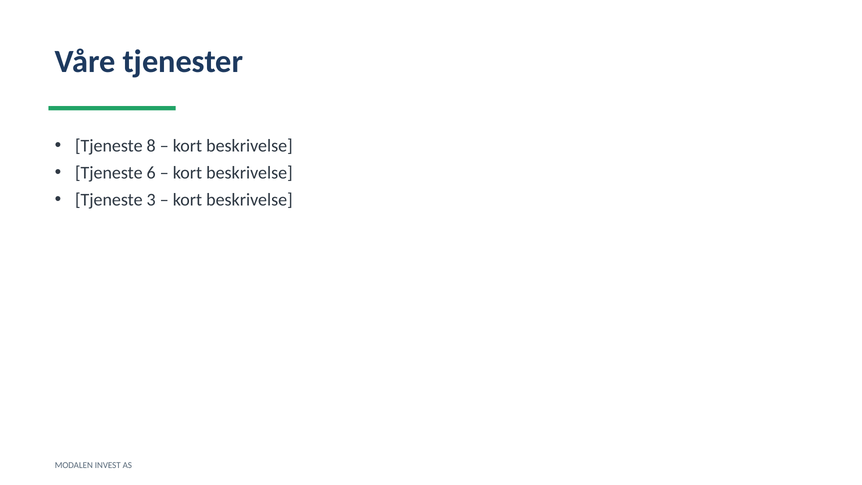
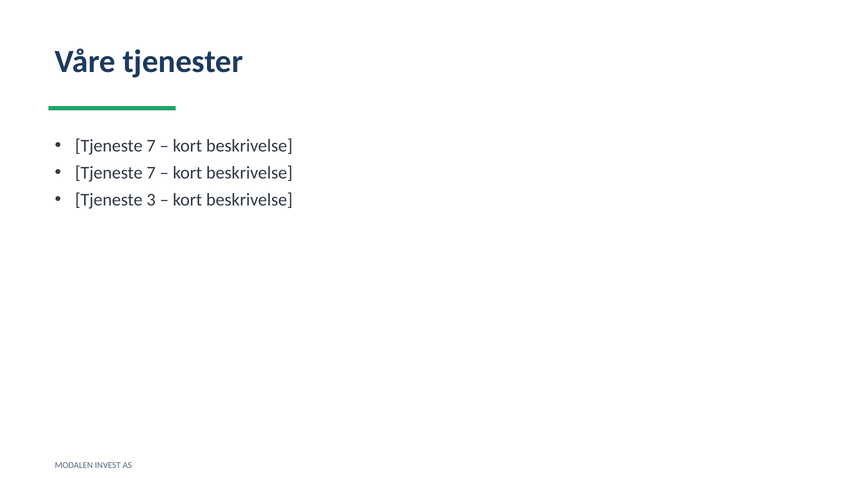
8: 8 -> 7 (151, 146)
6: 6 -> 7 (151, 173)
